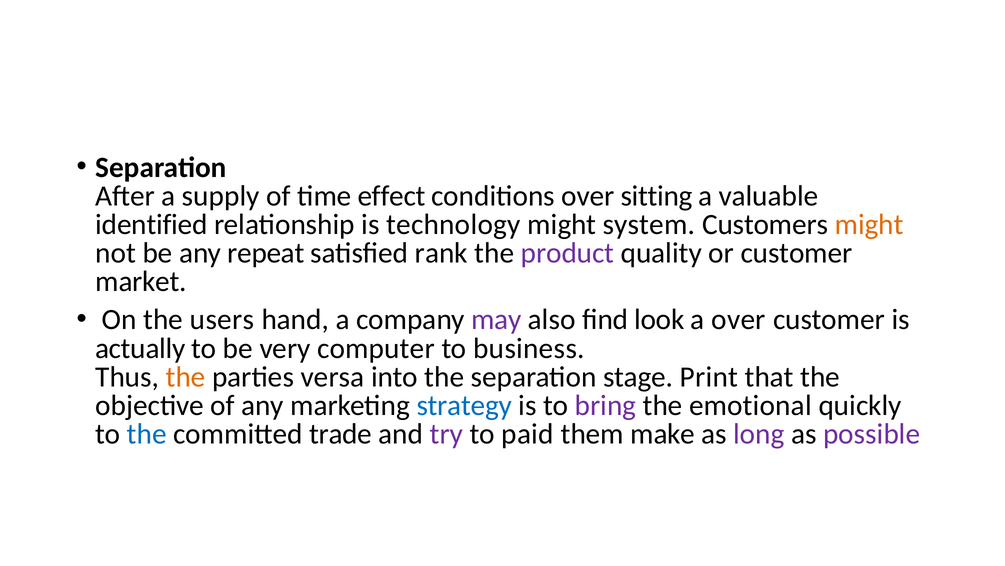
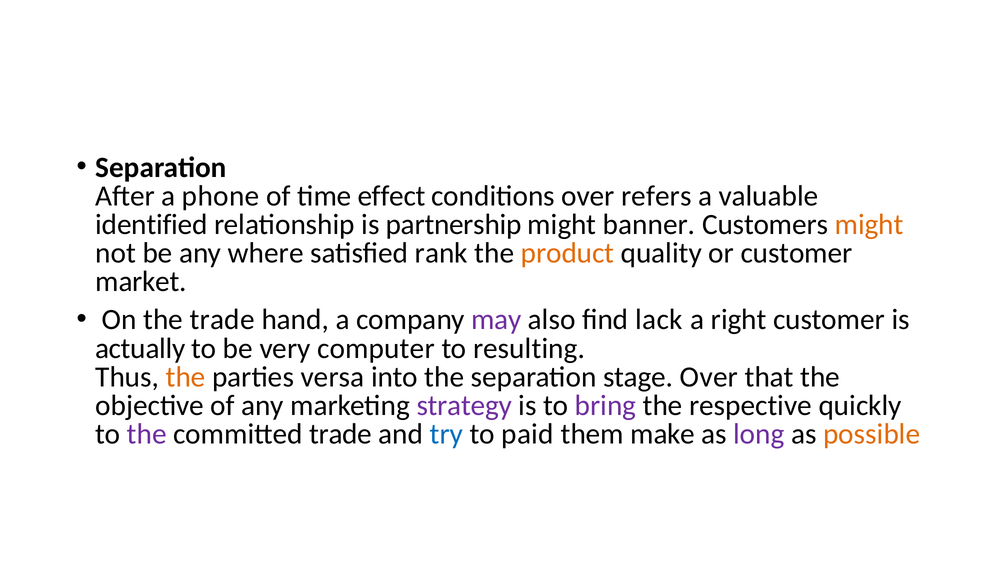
supply: supply -> phone (221, 196)
sitting: sitting -> refers (656, 196)
technology: technology -> partnership (454, 224)
system: system -> banner (649, 224)
repeat: repeat -> where (266, 253)
product colour: purple -> orange (567, 253)
the users: users -> trade (222, 319)
look: look -> lack (659, 319)
a over: over -> right (739, 319)
business: business -> resulting (529, 348)
stage Print: Print -> Over (709, 376)
strategy colour: blue -> purple (464, 405)
emotional: emotional -> respective (751, 405)
the colour: blue -> purple (147, 433)
try colour: purple -> blue (446, 433)
possible colour: purple -> orange (872, 433)
